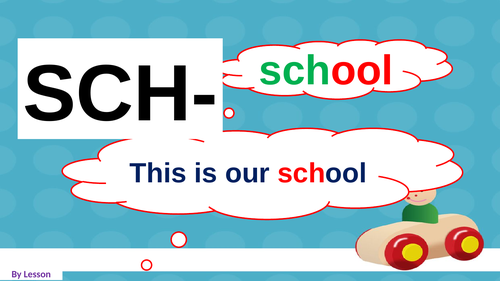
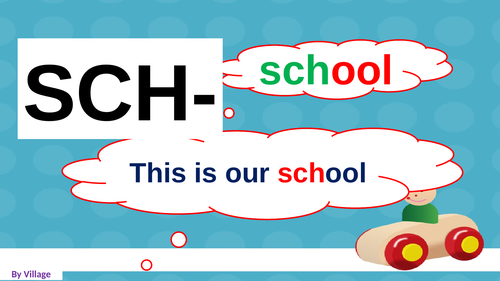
Lesson: Lesson -> Village (37, 274)
